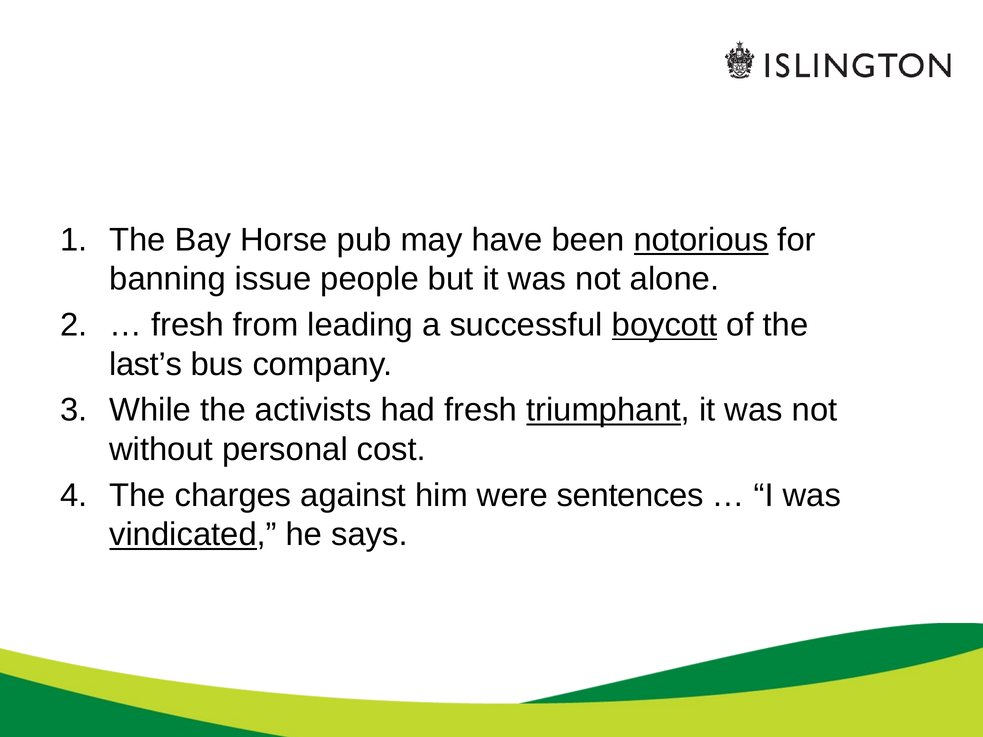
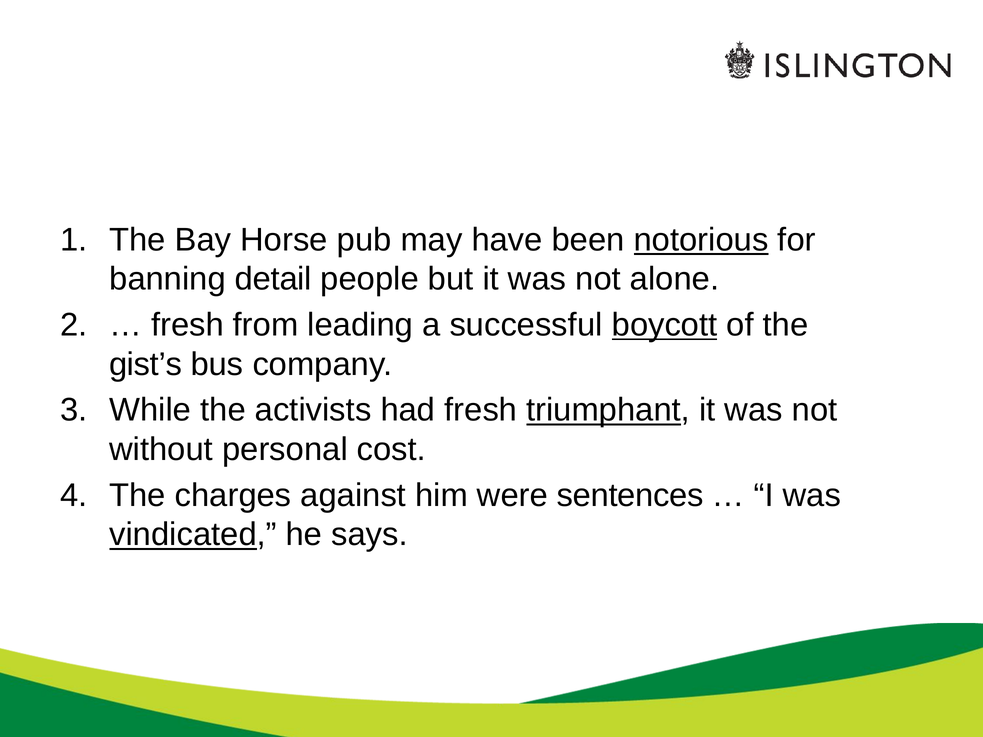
issue: issue -> detail (273, 279)
last’s: last’s -> gist’s (146, 364)
